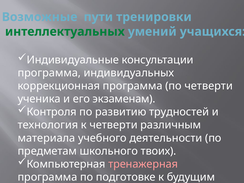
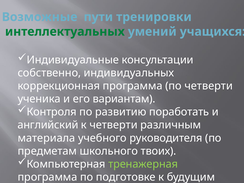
программа: программа -> собственно (49, 73)
его экзаменам: экзаменам -> вариантам (124, 99)
трудностей: трудностей -> поработать (179, 112)
технология: технология -> английский (48, 125)
деятельности: деятельности -> руководителя (166, 138)
тренажерная colour: pink -> light green (143, 164)
